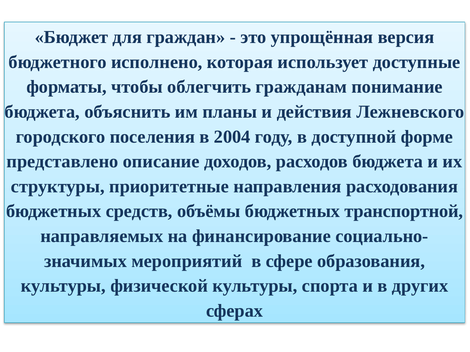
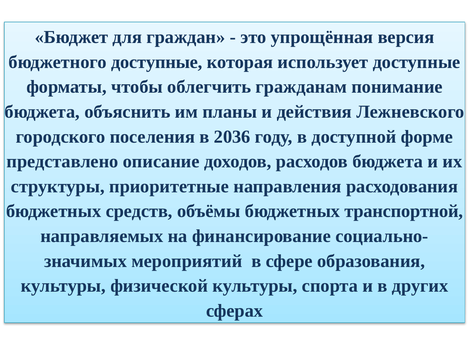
бюджетного исполнено: исполнено -> доступные (157, 62)
2004: 2004 -> 2036 (232, 137)
